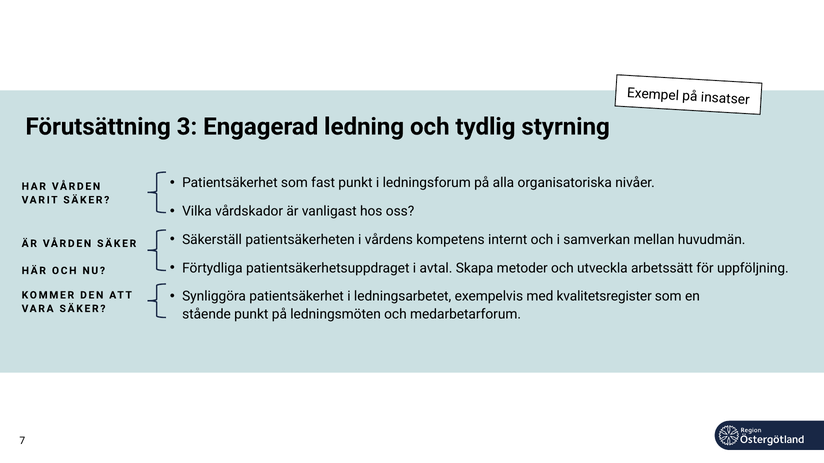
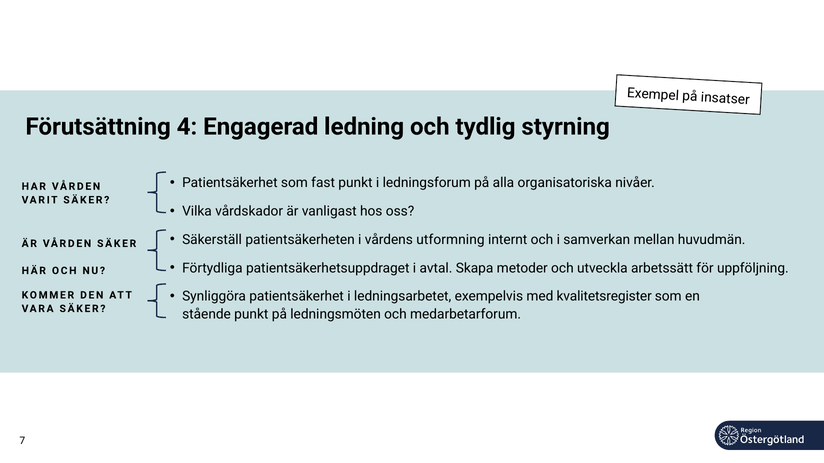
3: 3 -> 4 (187, 127)
kompetens: kompetens -> utformning (450, 240)
